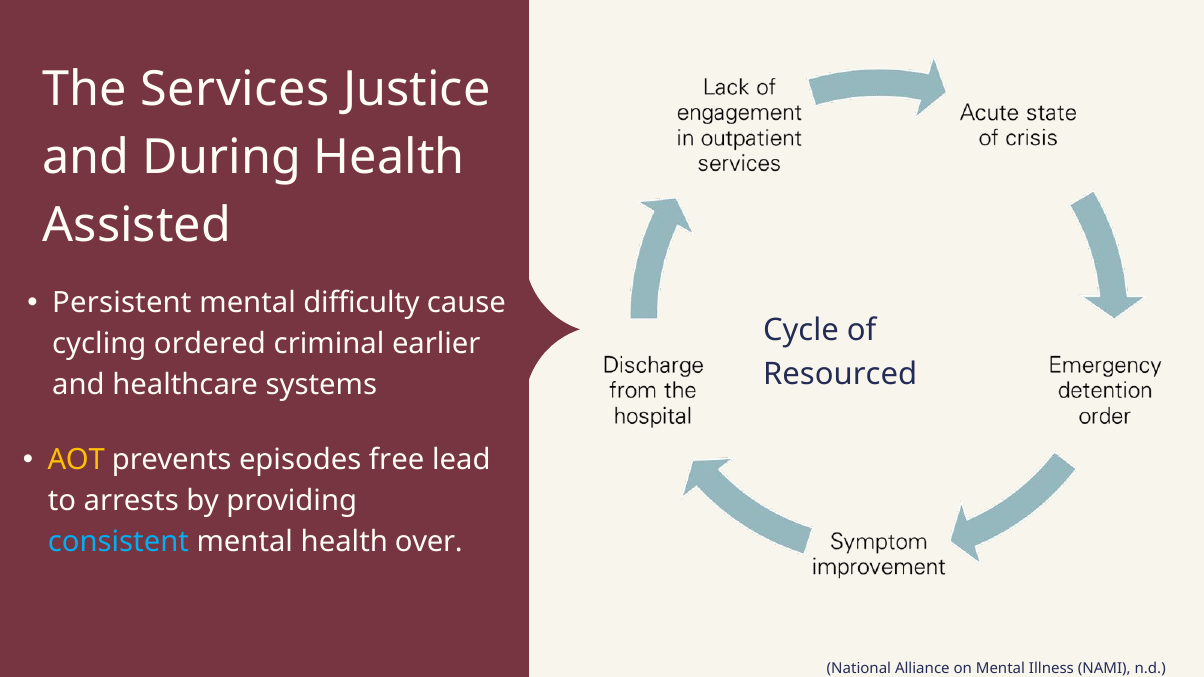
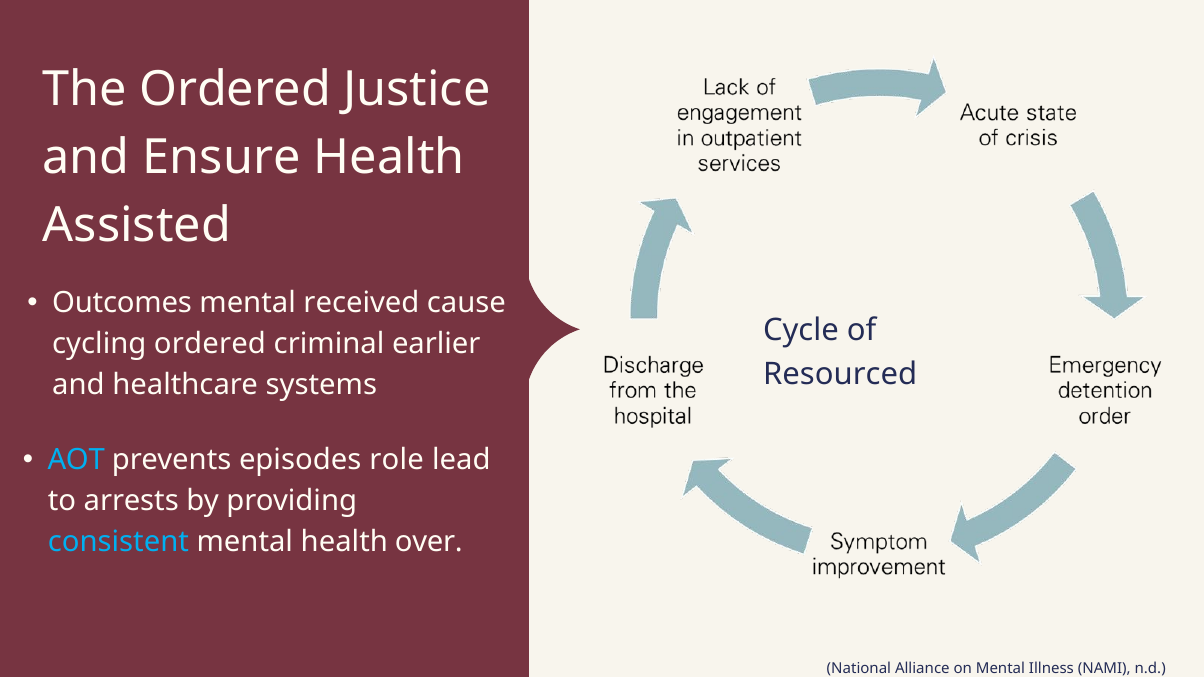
The Services: Services -> Ordered (235, 89)
During: During -> Ensure (222, 157)
Persistent: Persistent -> Outcomes (122, 303)
difficulty: difficulty -> received (361, 303)
AOT colour: yellow -> light blue (76, 460)
free: free -> role (397, 460)
